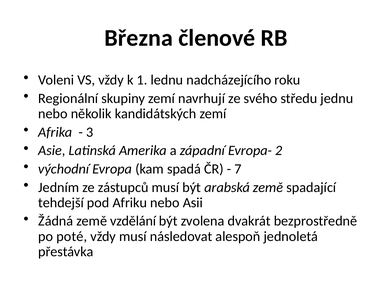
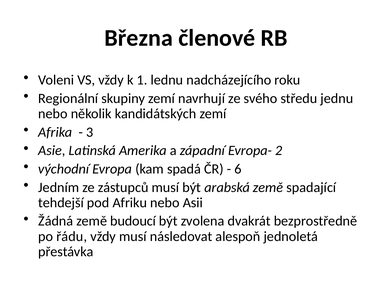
7: 7 -> 6 (238, 169)
vzdělání: vzdělání -> budoucí (133, 221)
poté: poté -> řádu (72, 236)
